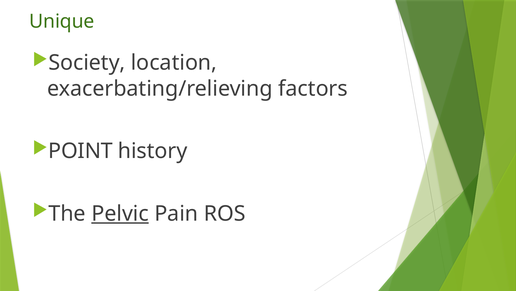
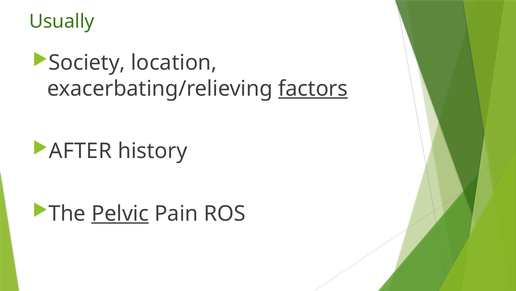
Unique: Unique -> Usually (62, 22)
factors underline: none -> present (313, 88)
POINT: POINT -> AFTER (80, 151)
